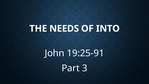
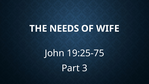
INTO: INTO -> WIFE (108, 28)
19:25-91: 19:25-91 -> 19:25-75 (86, 53)
